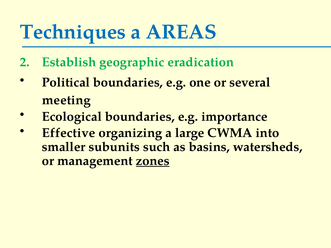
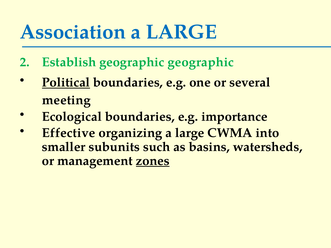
Techniques: Techniques -> Association (73, 32)
AREAS: AREAS -> LARGE (181, 32)
geographic eradication: eradication -> geographic (201, 62)
Political underline: none -> present (66, 83)
